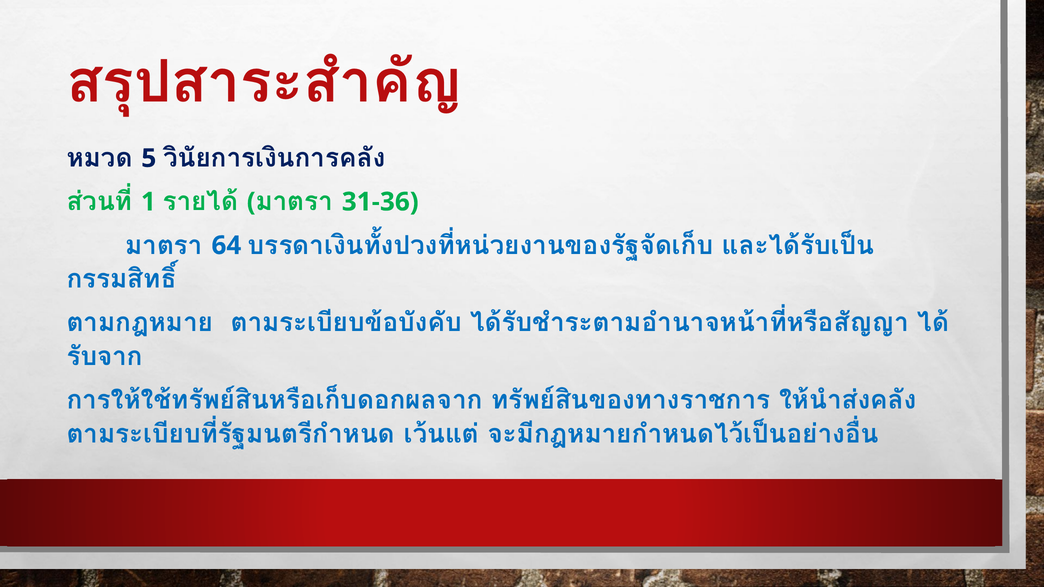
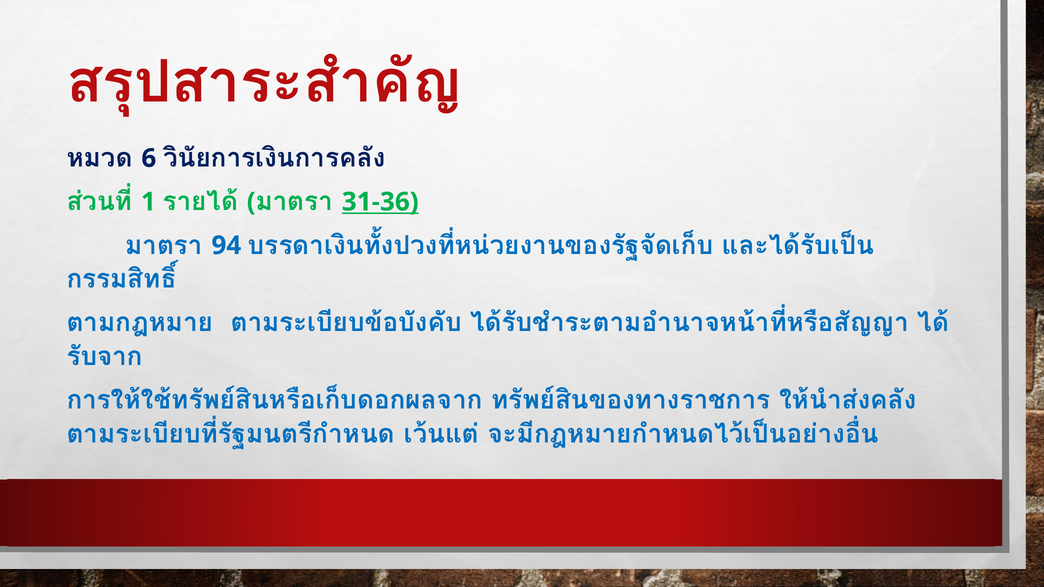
5: 5 -> 6 (149, 158)
31-36 underline: none -> present (380, 202)
64: 64 -> 94 (226, 246)
